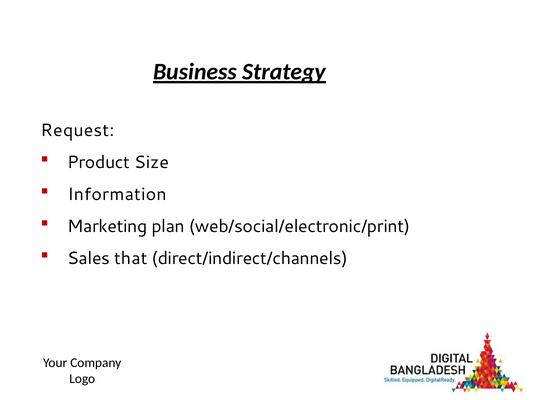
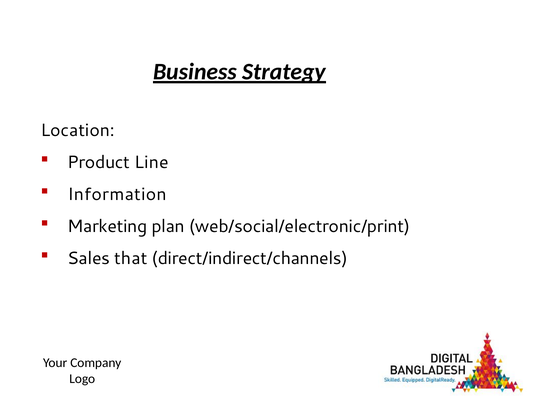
Request: Request -> Location (78, 131)
Size: Size -> Line (151, 163)
